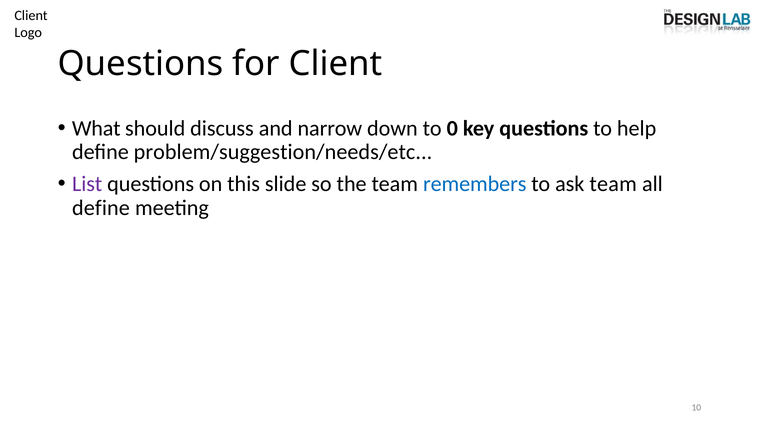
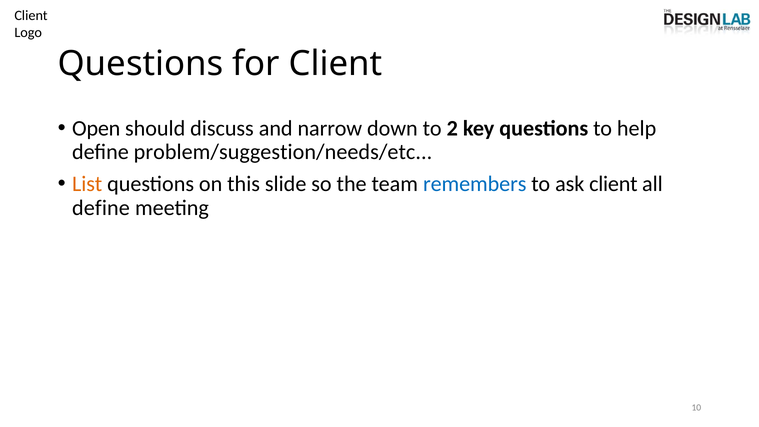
What: What -> Open (96, 128)
0: 0 -> 2 (452, 128)
List colour: purple -> orange (87, 184)
ask team: team -> client (613, 184)
